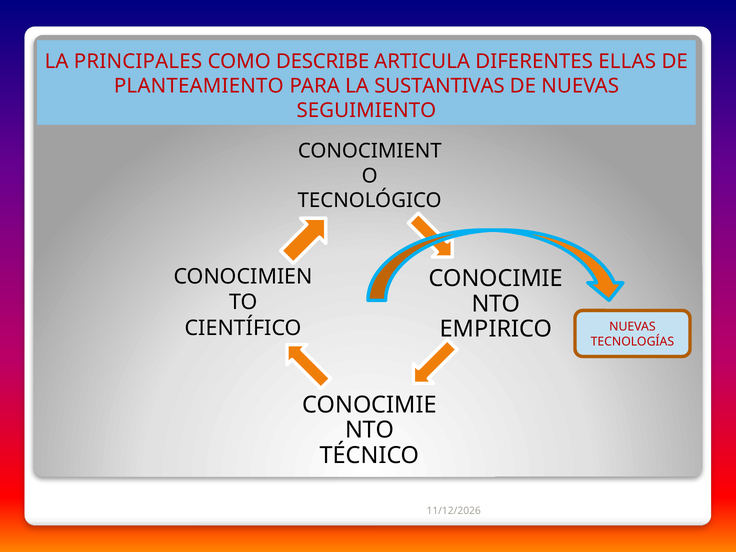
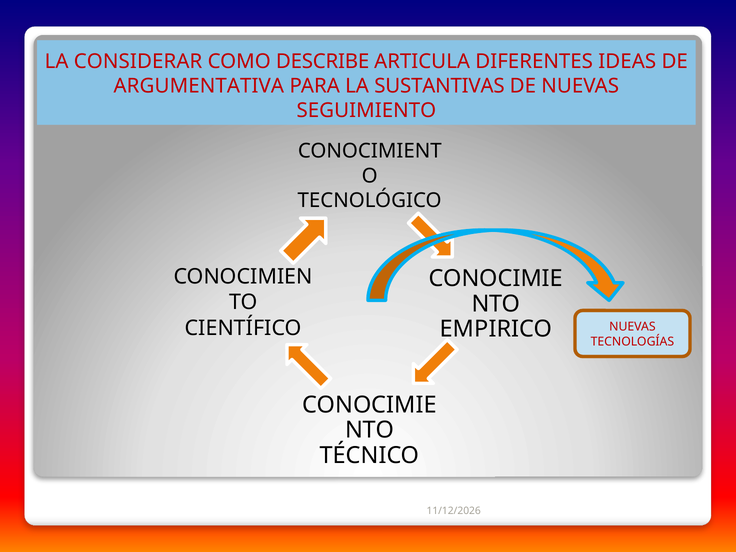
PRINCIPALES: PRINCIPALES -> CONSIDERAR (138, 61)
ELLAS: ELLAS -> IDEAS (627, 61)
PLANTEAMIENTO: PLANTEAMIENTO -> ARGUMENTATIVA (199, 86)
